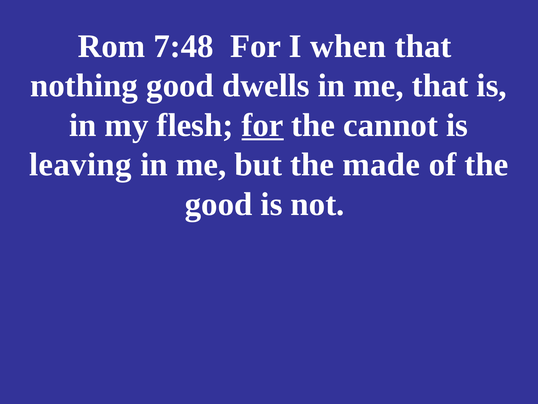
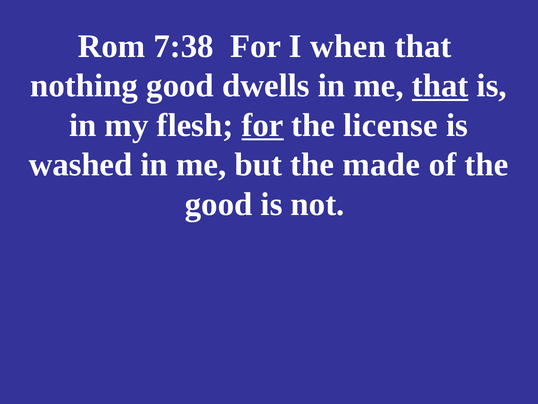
7:48: 7:48 -> 7:38 (184, 46)
that underline: none -> present (440, 86)
cannot: cannot -> license (390, 125)
leaving: leaving -> washed (81, 165)
